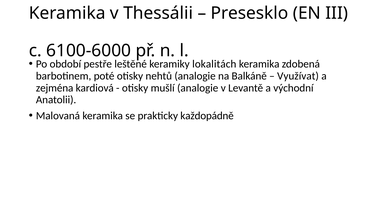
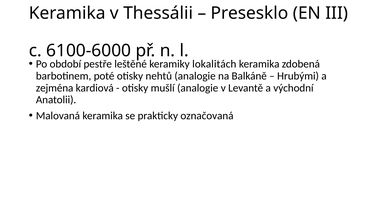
Využívat: Využívat -> Hrubými (298, 76)
každopádně: každopádně -> označovaná (207, 115)
